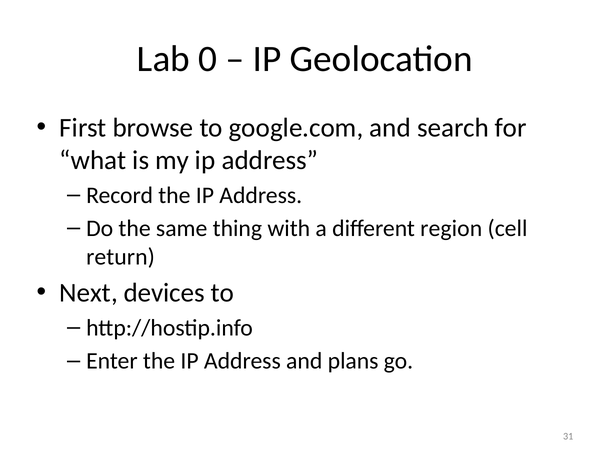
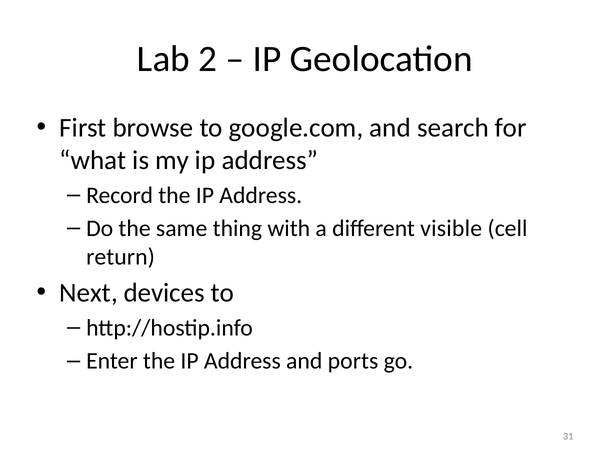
0: 0 -> 2 (208, 59)
region: region -> visible (451, 229)
plans: plans -> ports (353, 361)
